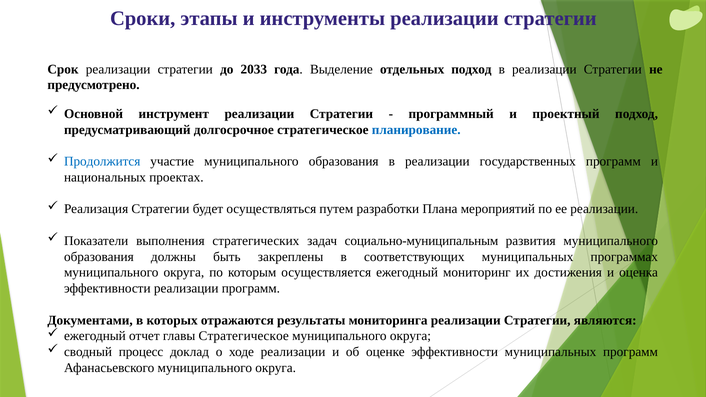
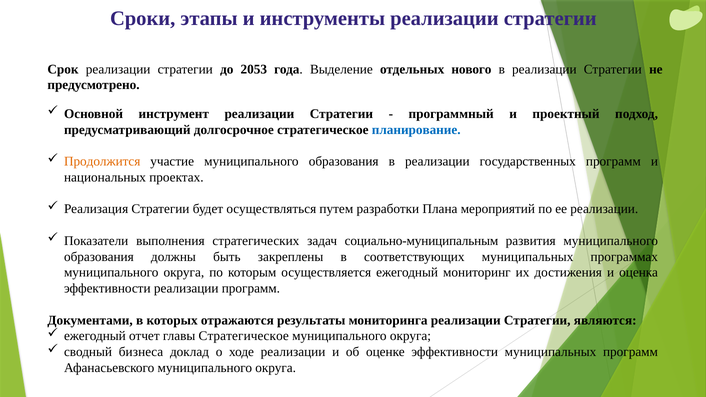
2033: 2033 -> 2053 (254, 69)
отдельных подход: подход -> нового (471, 69)
Продолжится colour: blue -> orange (102, 161)
процесс: процесс -> бизнеса (141, 352)
